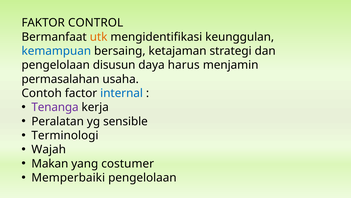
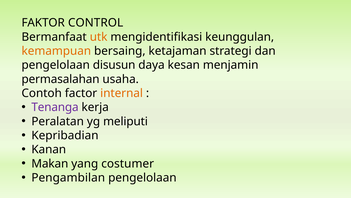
kemampuan colour: blue -> orange (56, 51)
harus: harus -> kesan (184, 65)
internal colour: blue -> orange (122, 93)
sensible: sensible -> meliputi (125, 121)
Terminologi: Terminologi -> Kepribadian (65, 135)
Wajah: Wajah -> Kanan (49, 149)
Memperbaiki: Memperbaiki -> Pengambilan (68, 177)
